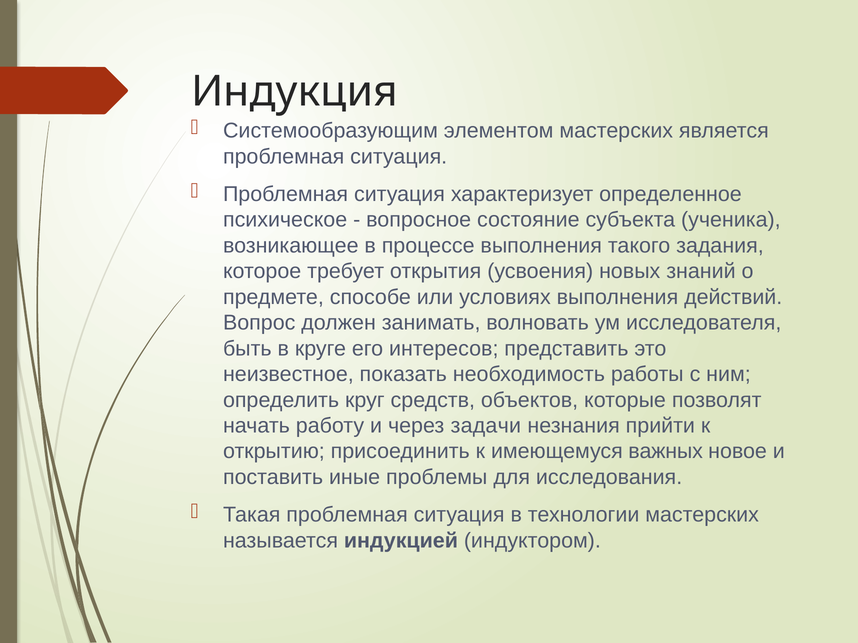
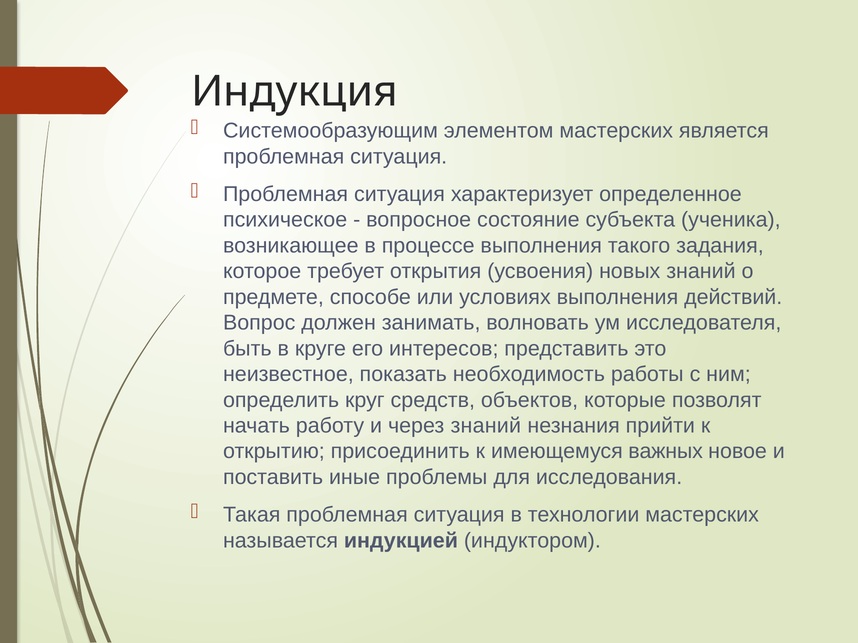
через задачи: задачи -> знаний (486, 426)
